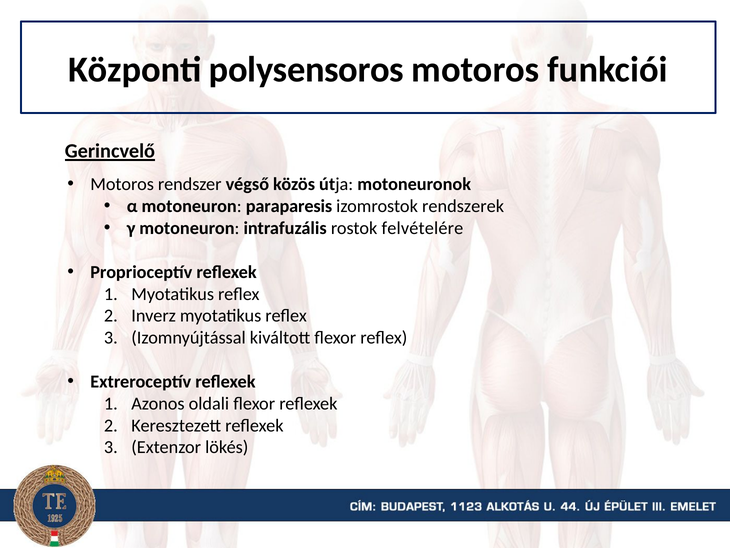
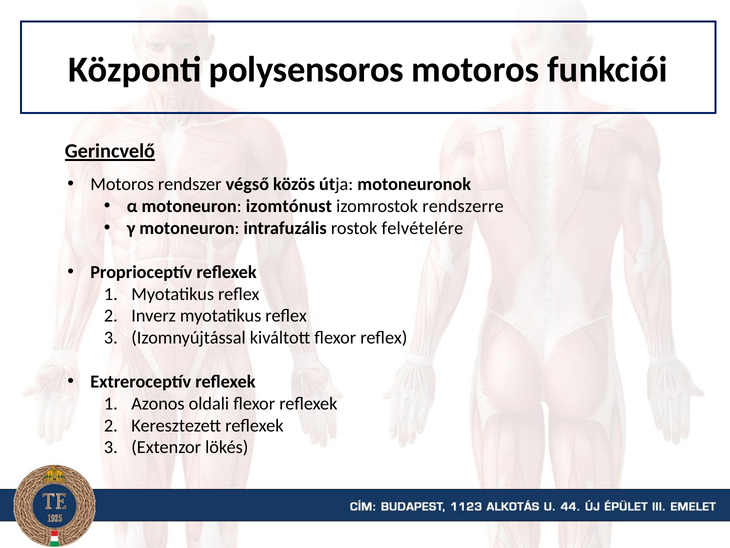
paraparesis: paraparesis -> izomtónust (289, 206)
rendszerek: rendszerek -> rendszerre (463, 206)
